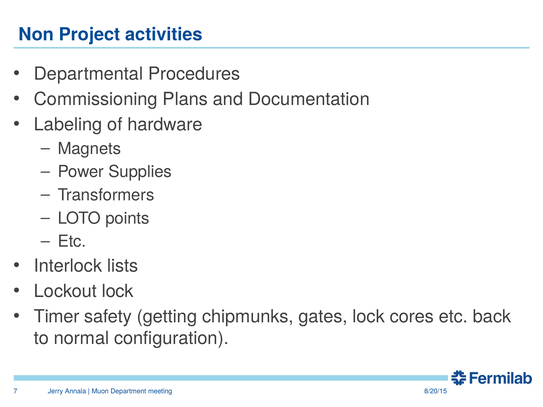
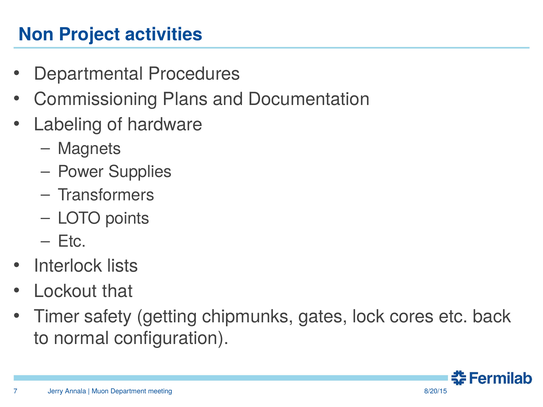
Lockout lock: lock -> that (117, 291)
